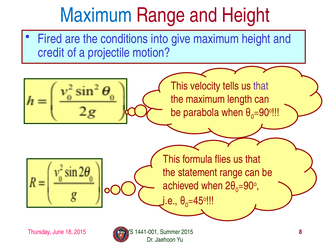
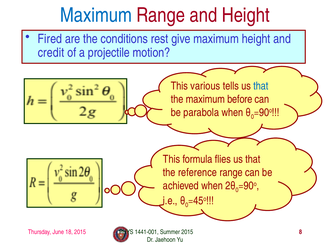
into: into -> rest (160, 39)
velocity: velocity -> various (205, 86)
that colour: purple -> blue (261, 86)
length: length -> before (240, 99)
statement: statement -> reference (198, 172)
